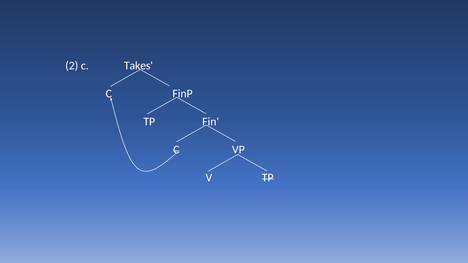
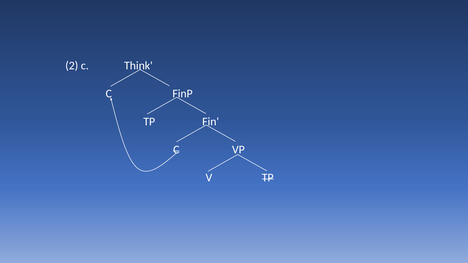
Takes: Takes -> Think (138, 66)
